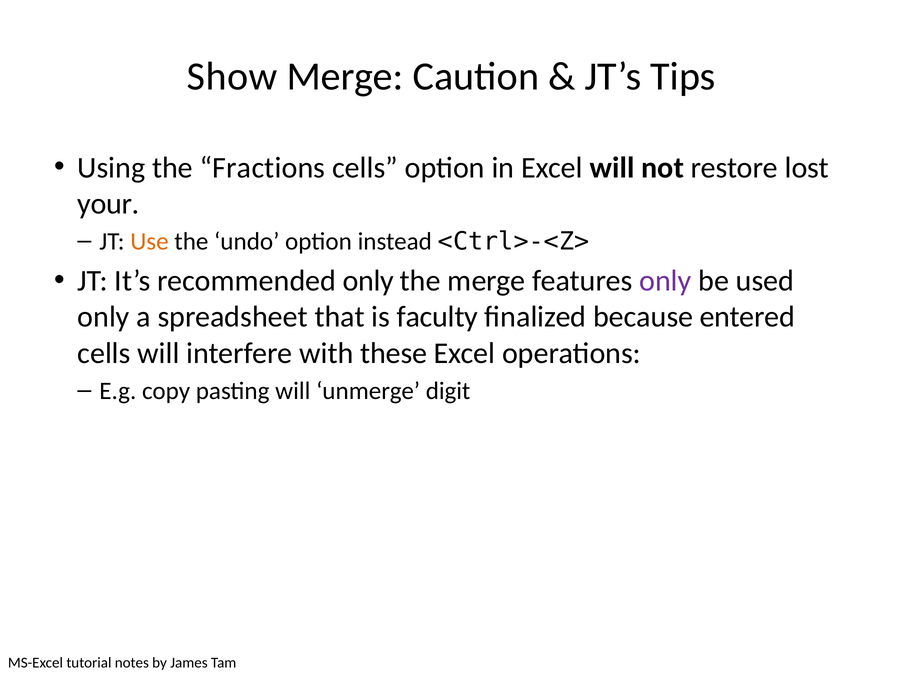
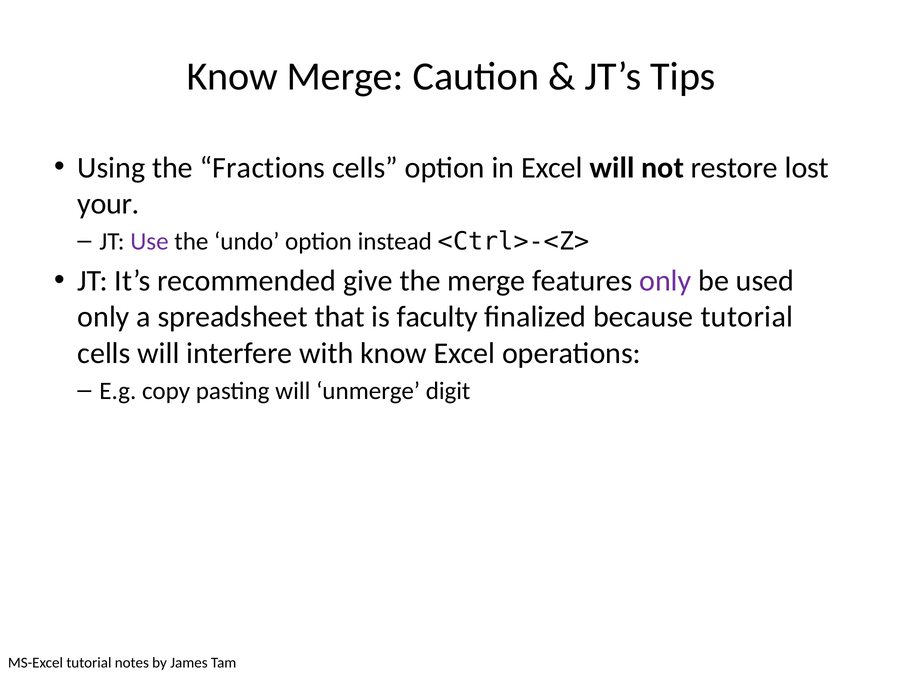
Show: Show -> Know (232, 77)
Use colour: orange -> purple (149, 242)
recommended only: only -> give (368, 281)
because entered: entered -> tutorial (747, 317)
with these: these -> know (394, 353)
